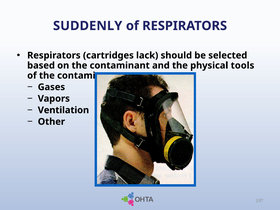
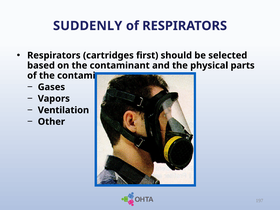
lack: lack -> first (147, 55)
tools: tools -> parts (243, 65)
